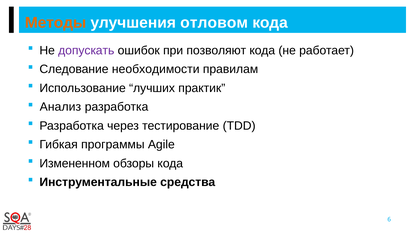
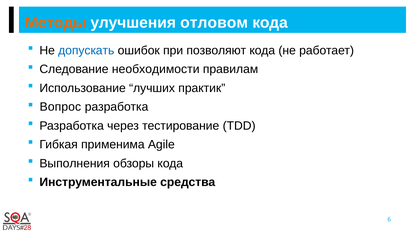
допускать colour: purple -> blue (86, 51)
Анализ: Анализ -> Вопрос (60, 107)
программы: программы -> применима (113, 145)
Измененном: Измененном -> Выполнения (75, 164)
